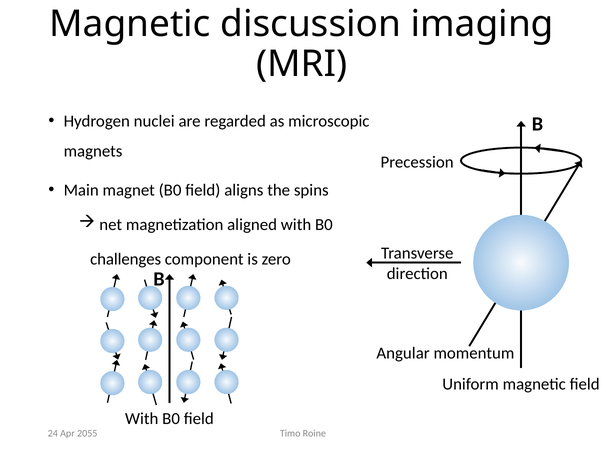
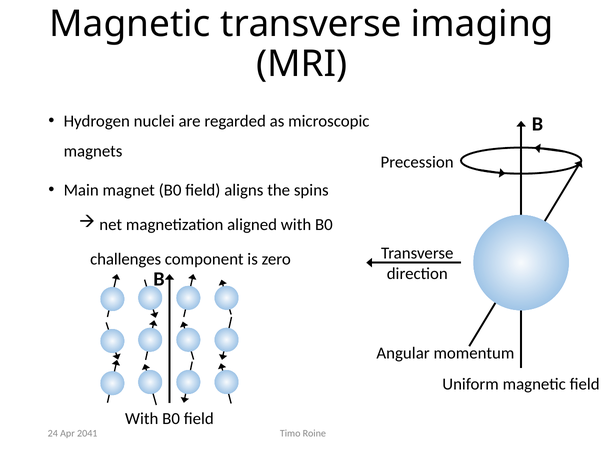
Magnetic discussion: discussion -> transverse (311, 24)
2055: 2055 -> 2041 (87, 434)
